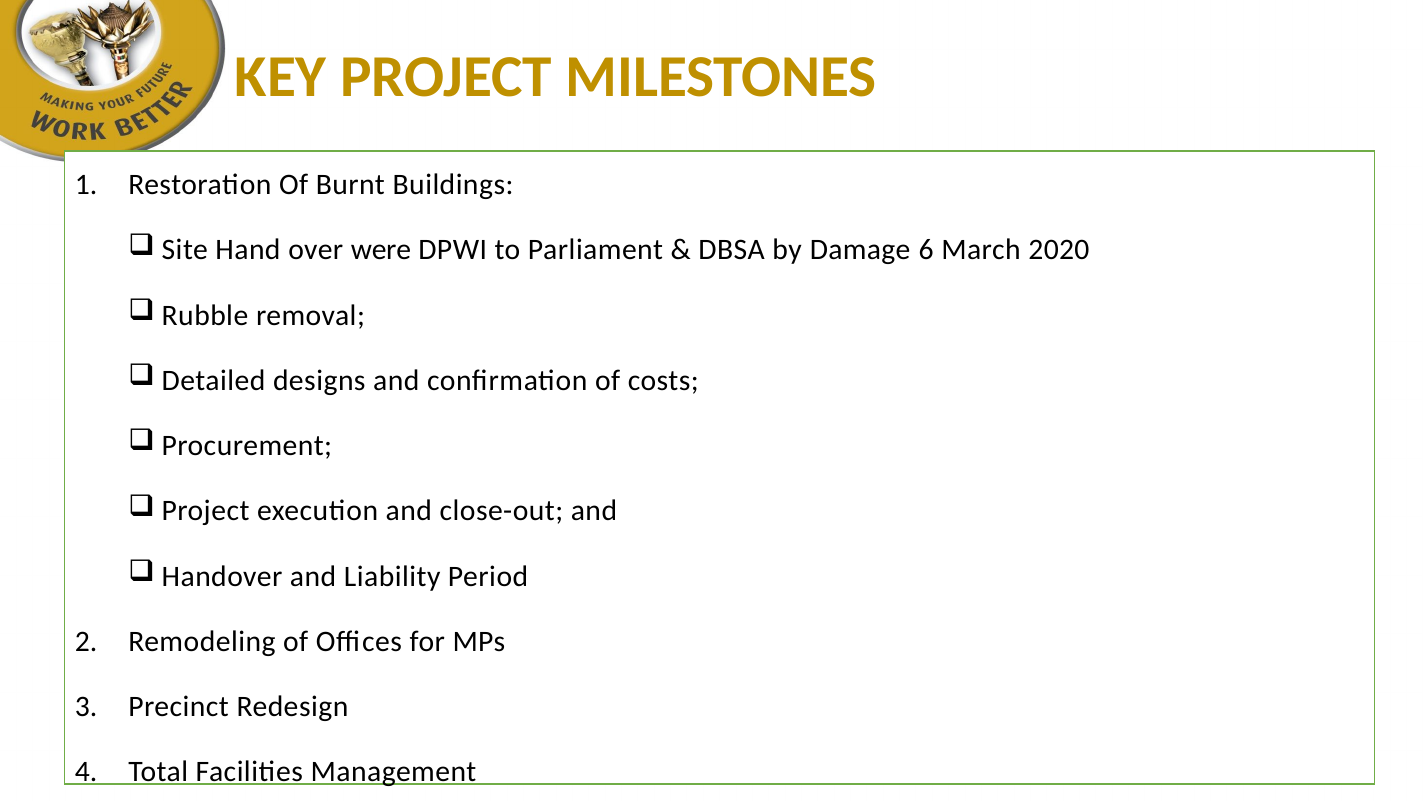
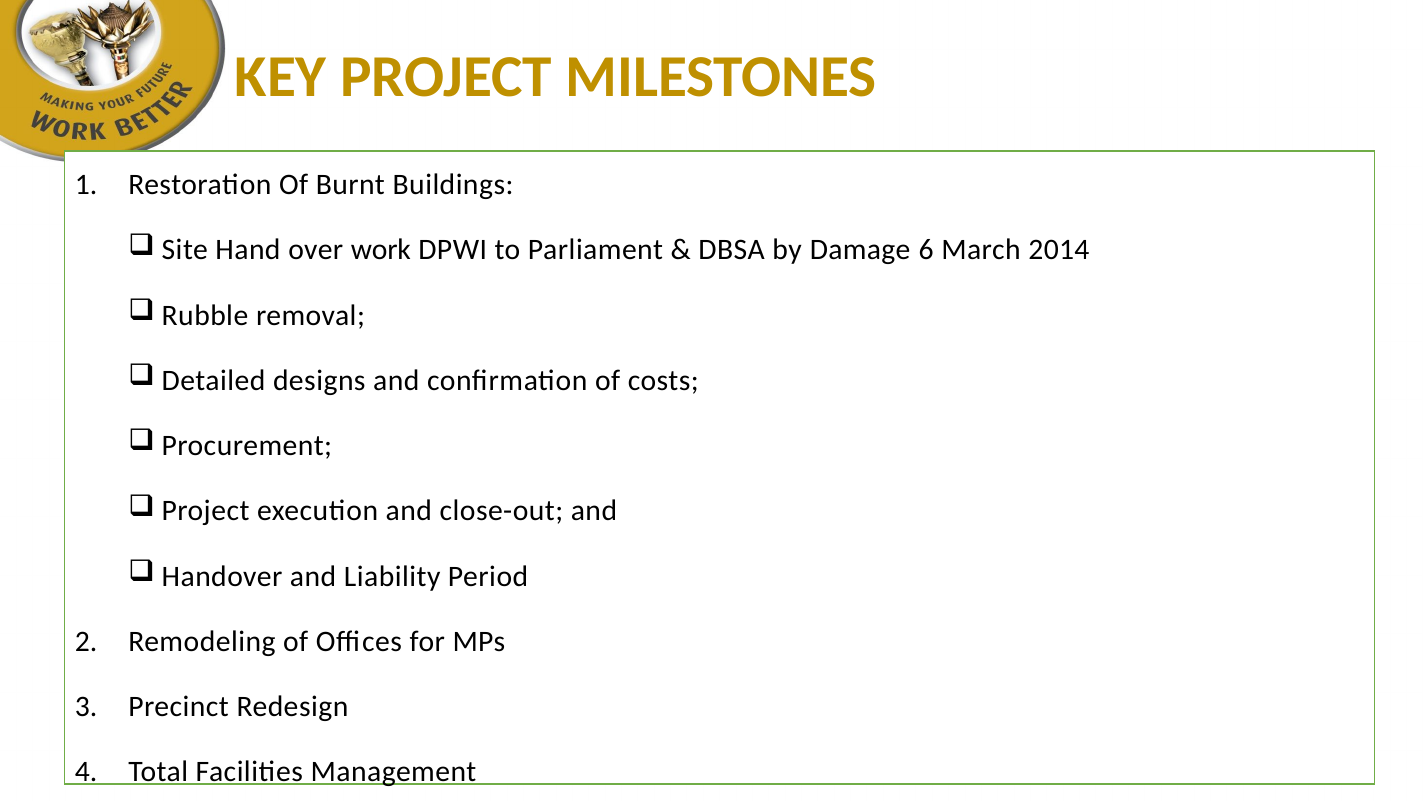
were: were -> work (381, 250)
2020: 2020 -> 2014 (1059, 250)
